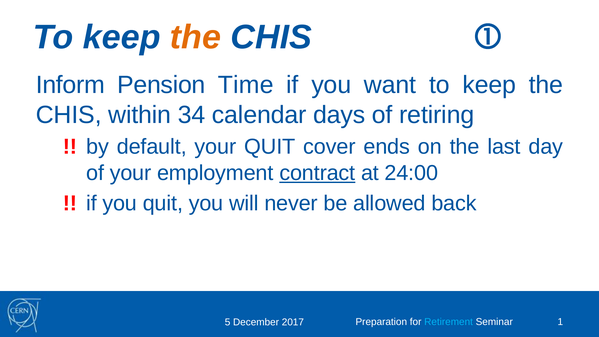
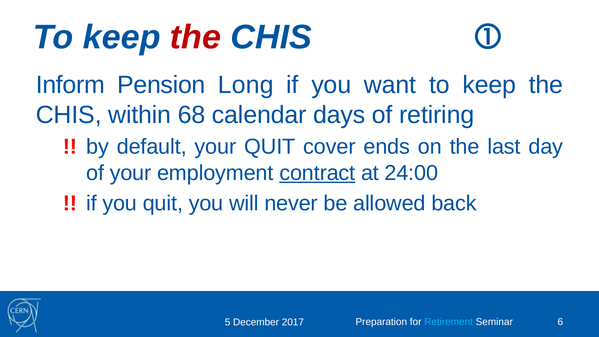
the colour: orange -> red (196, 37)
Time: Time -> Long (246, 85)
34: 34 -> 68 (192, 115)
1: 1 -> 6 (560, 322)
